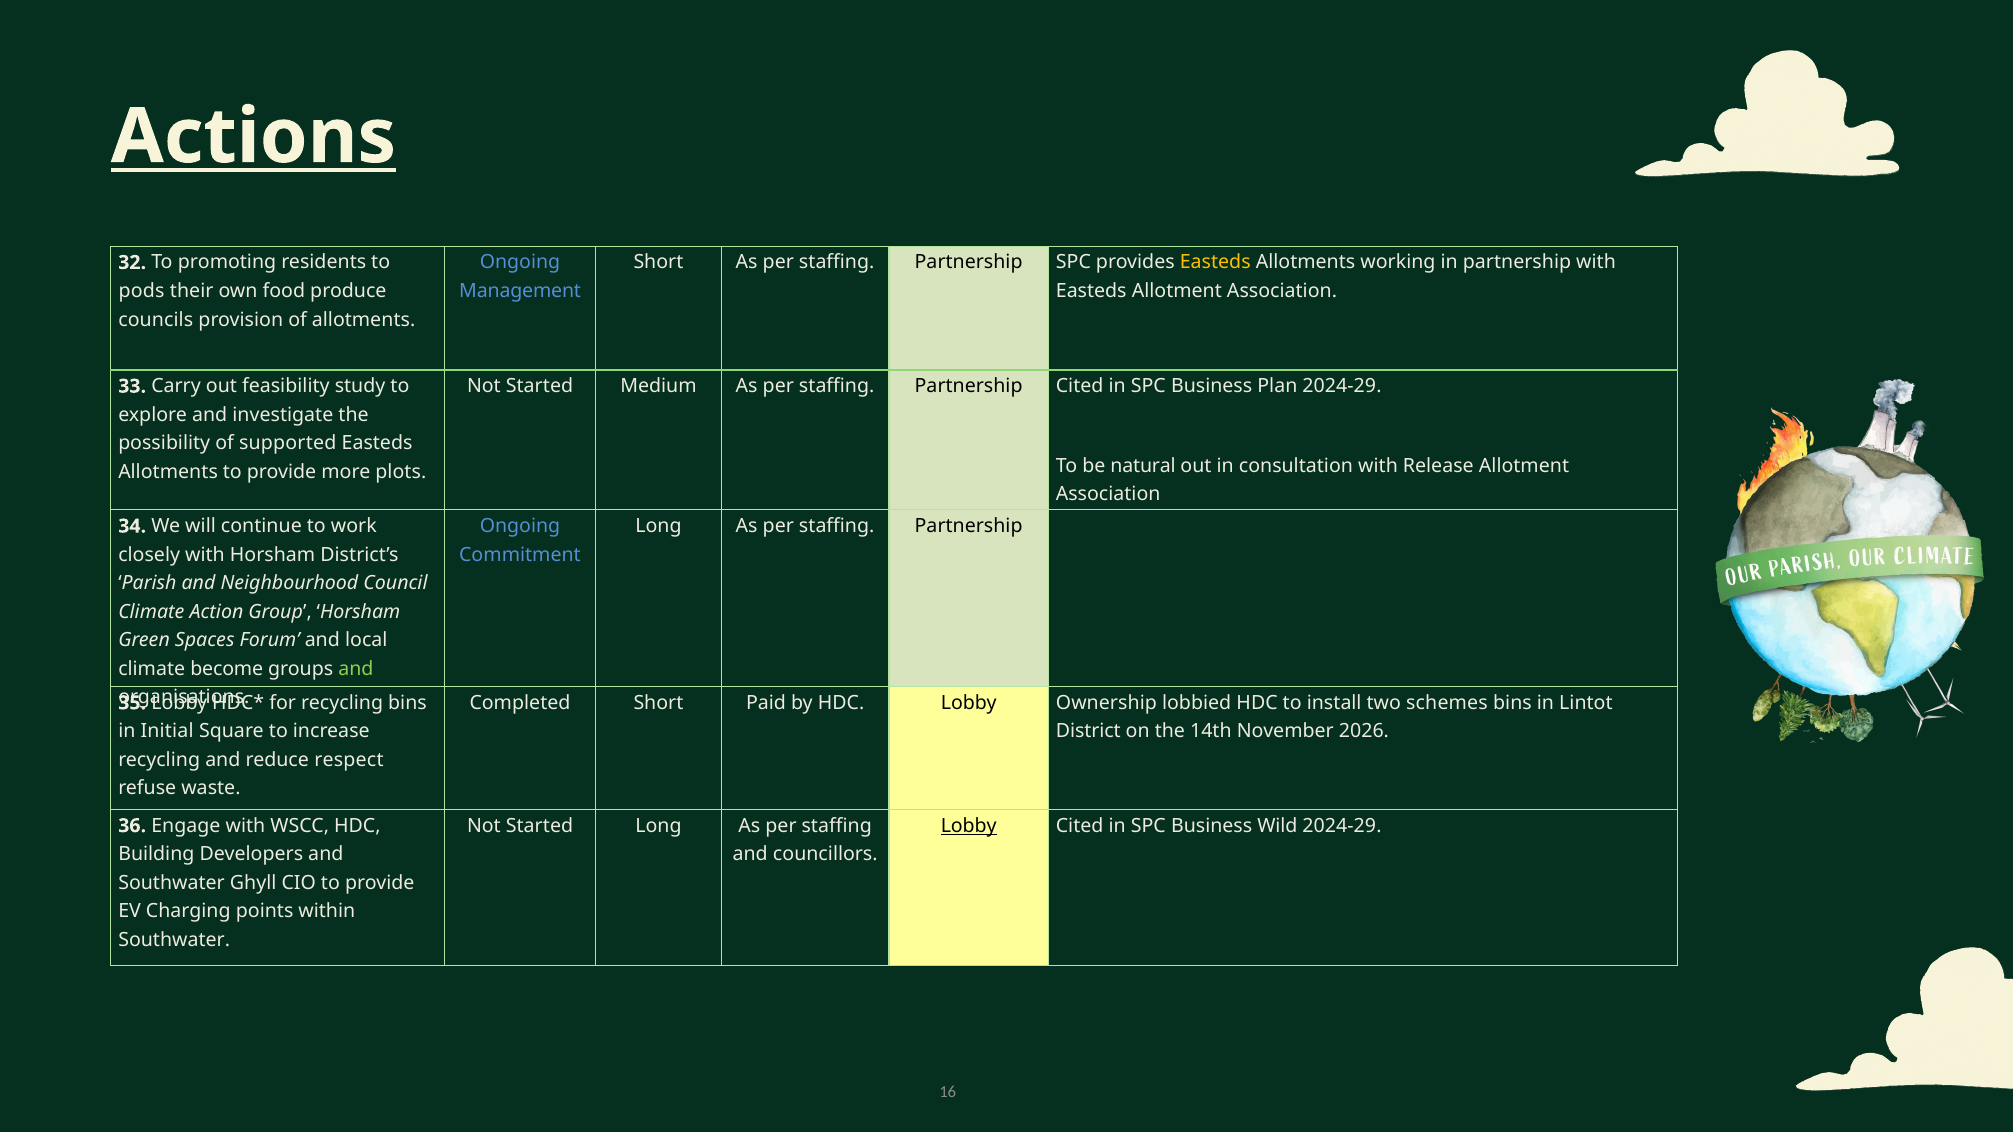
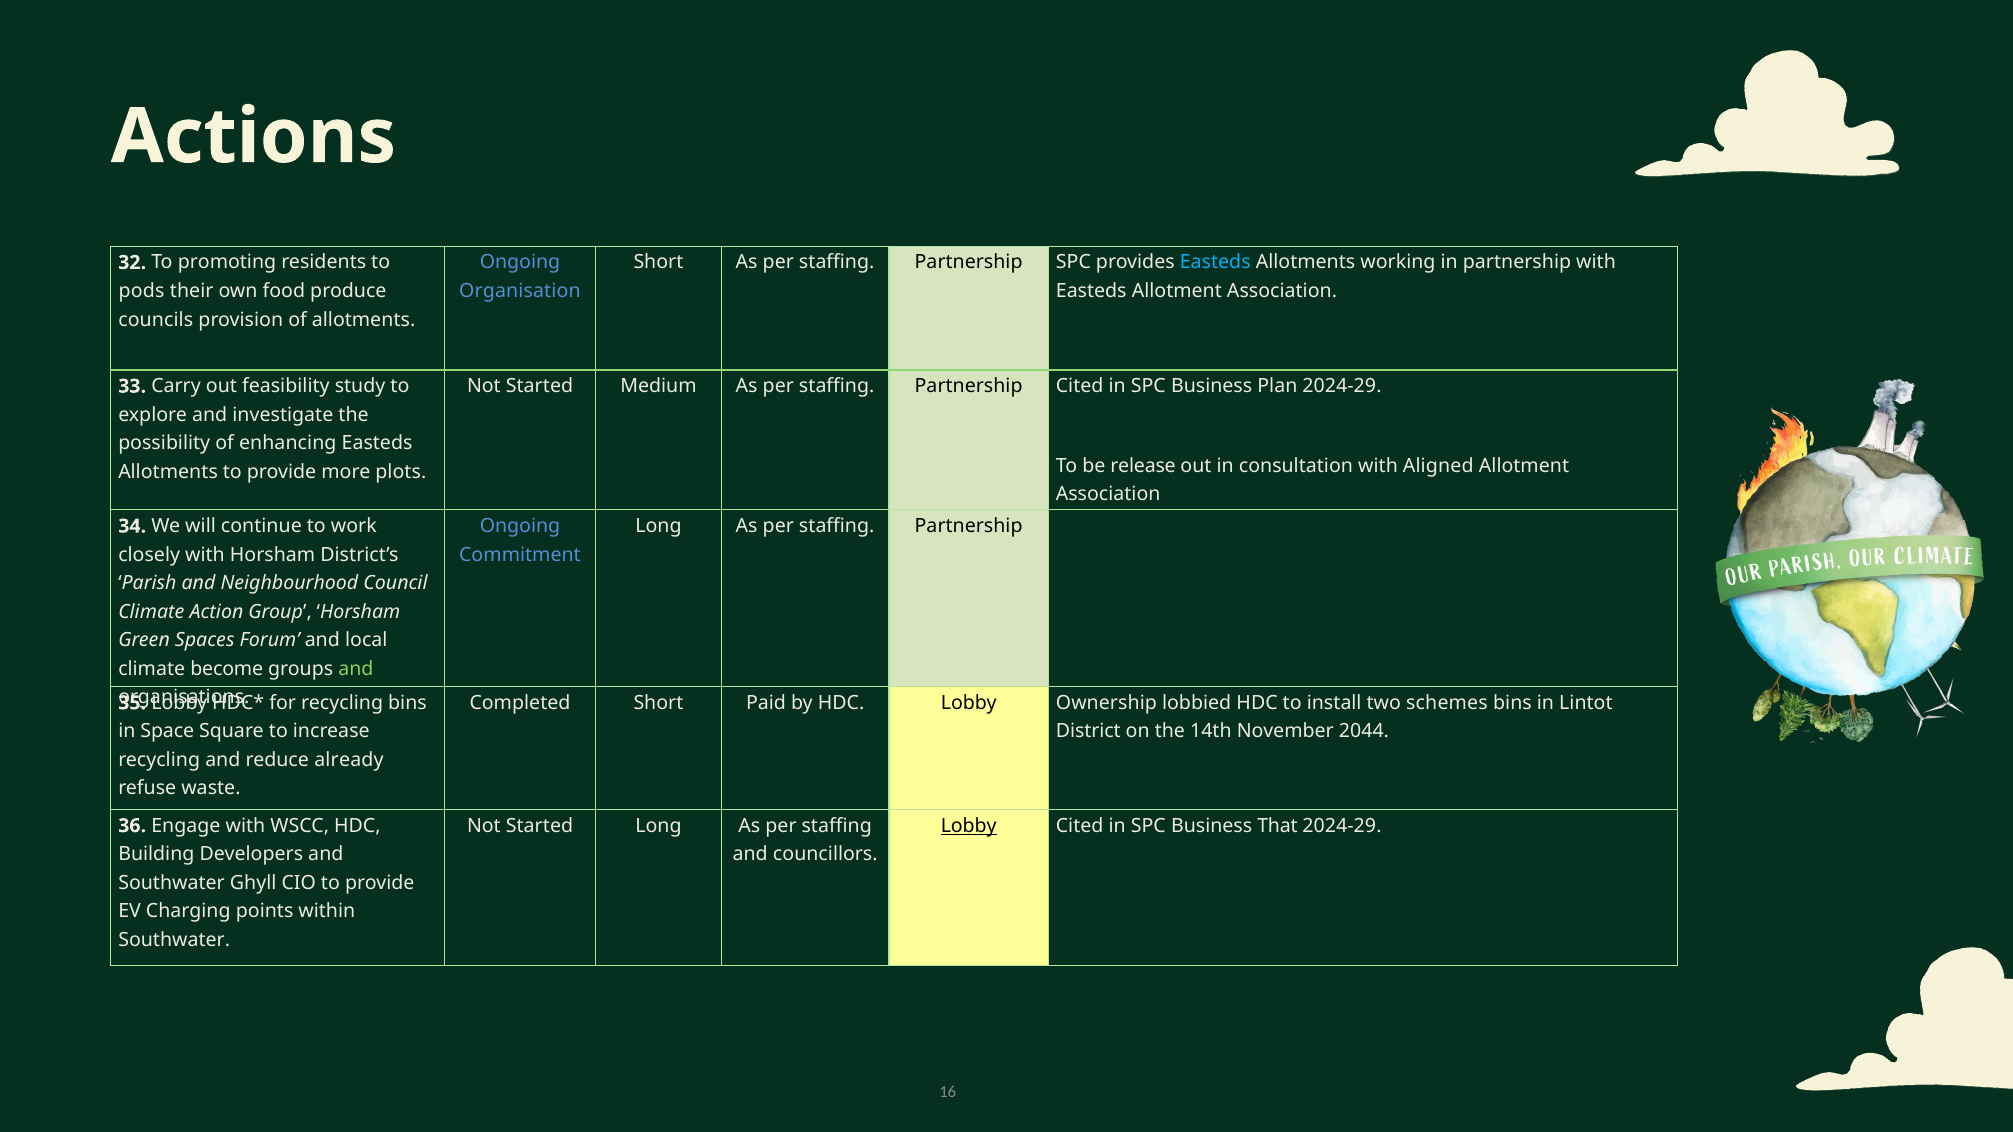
Actions underline: present -> none (253, 137)
Easteds colour: yellow -> light blue (1215, 263)
Management: Management -> Organisation (520, 291)
supported: supported -> enhancing (288, 443)
natural: natural -> release (1143, 466)
Release: Release -> Aligned (1438, 466)
Initial: Initial -> Space (167, 732)
2026: 2026 -> 2044 (1364, 732)
respect: respect -> already (349, 760)
Wild: Wild -> That (1277, 826)
